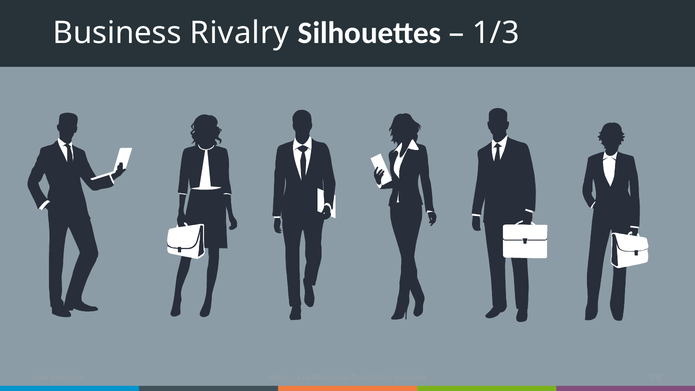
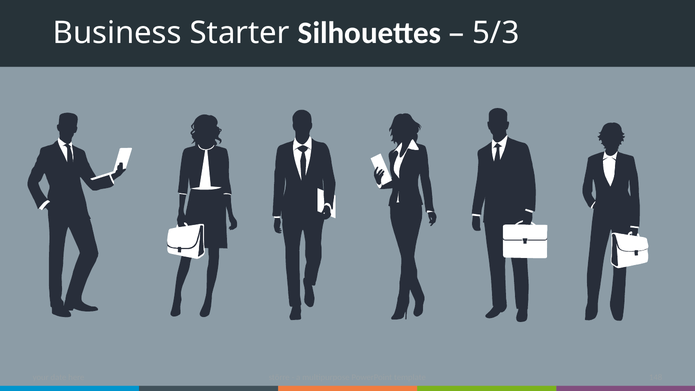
Rivalry: Rivalry -> Starter (240, 33)
1/3: 1/3 -> 5/3 (496, 33)
